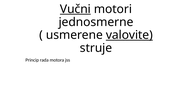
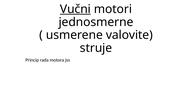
valovite underline: present -> none (129, 35)
